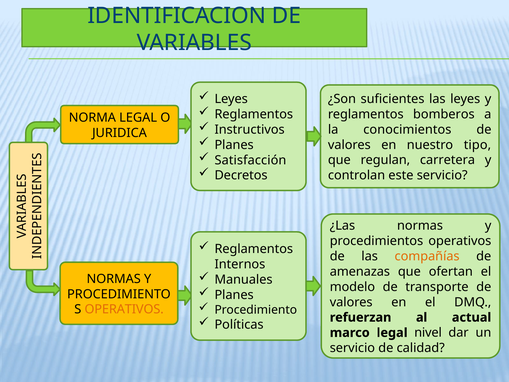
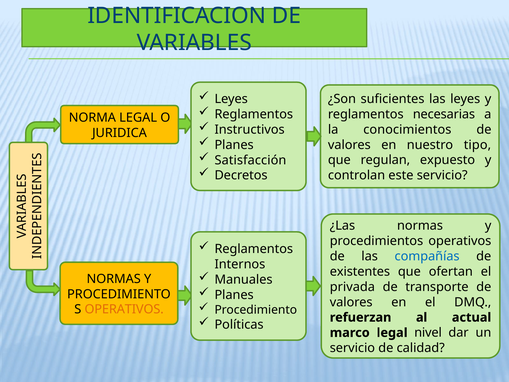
bomberos: bomberos -> necesarias (444, 114)
carretera: carretera -> expuesto (448, 160)
compañías colour: orange -> blue (427, 256)
amenazas: amenazas -> existentes (360, 271)
modelo: modelo -> privada (352, 287)
